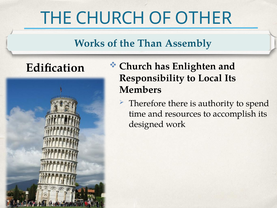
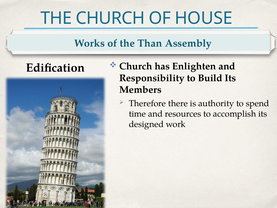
OTHER: OTHER -> HOUSE (204, 18)
Local: Local -> Build (210, 78)
